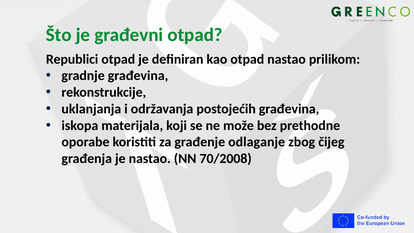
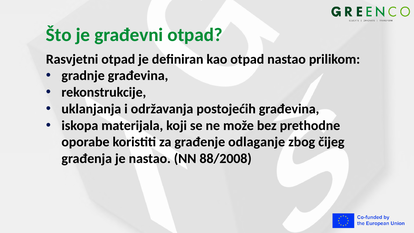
Republici: Republici -> Rasvjetni (72, 59)
70/2008: 70/2008 -> 88/2008 (226, 159)
